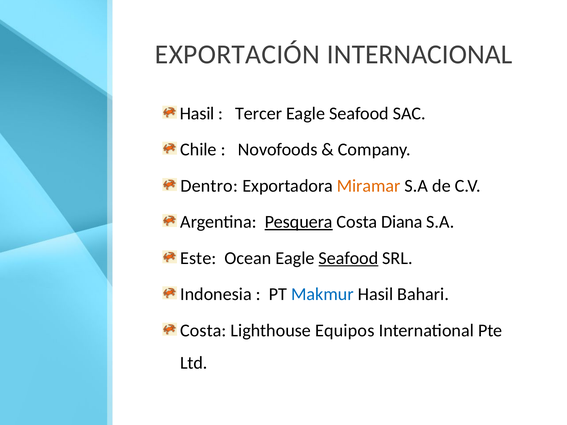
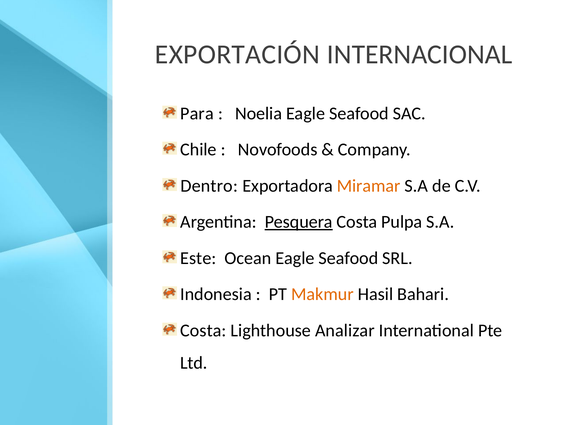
Hasil: Hasil -> Para (197, 113)
Tercer: Tercer -> Noelia (259, 113)
Diana: Diana -> Pulpa (402, 222)
Seafood underline: present -> none (348, 258)
Makmur colour: blue -> orange (322, 294)
Equipos: Equipos -> Analizar (345, 331)
